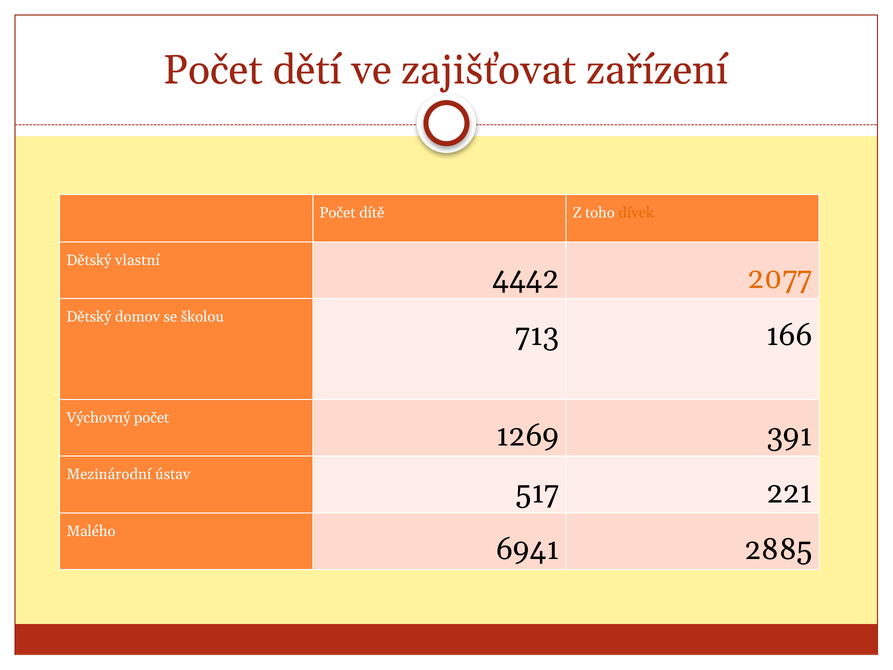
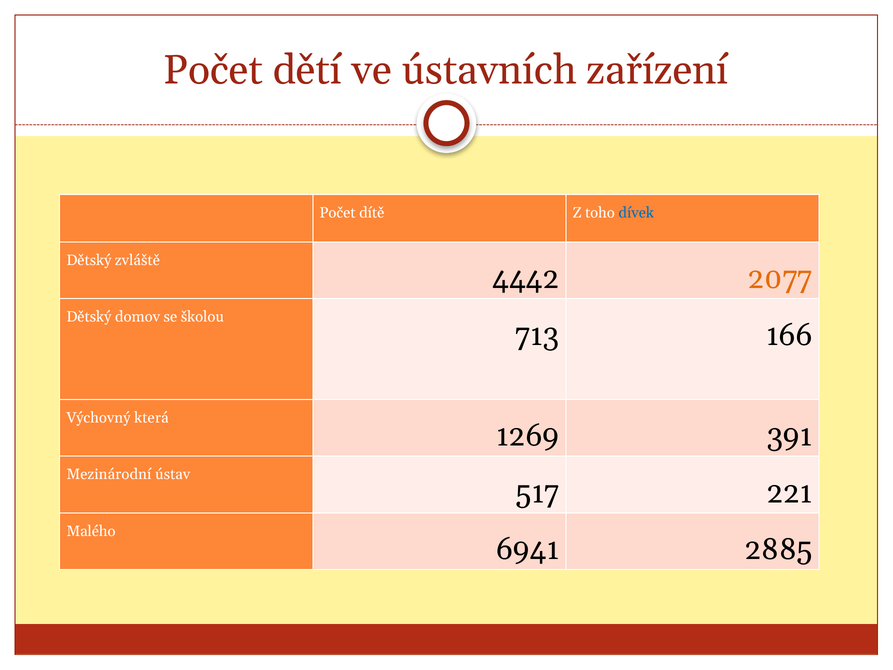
zajišťovat: zajišťovat -> ústavních (489, 70)
dívek colour: orange -> blue (636, 213)
vlastní: vlastní -> zvláště (137, 260)
Výchovný počet: počet -> která (151, 418)
